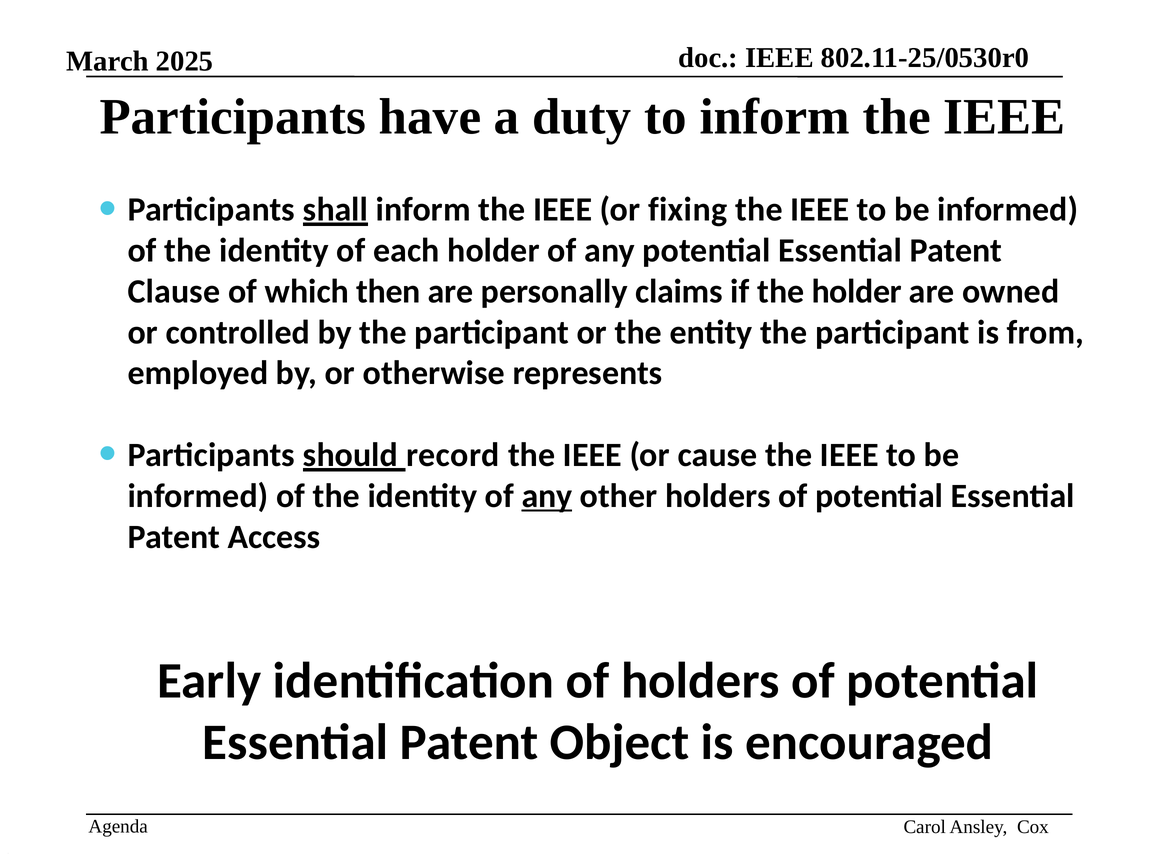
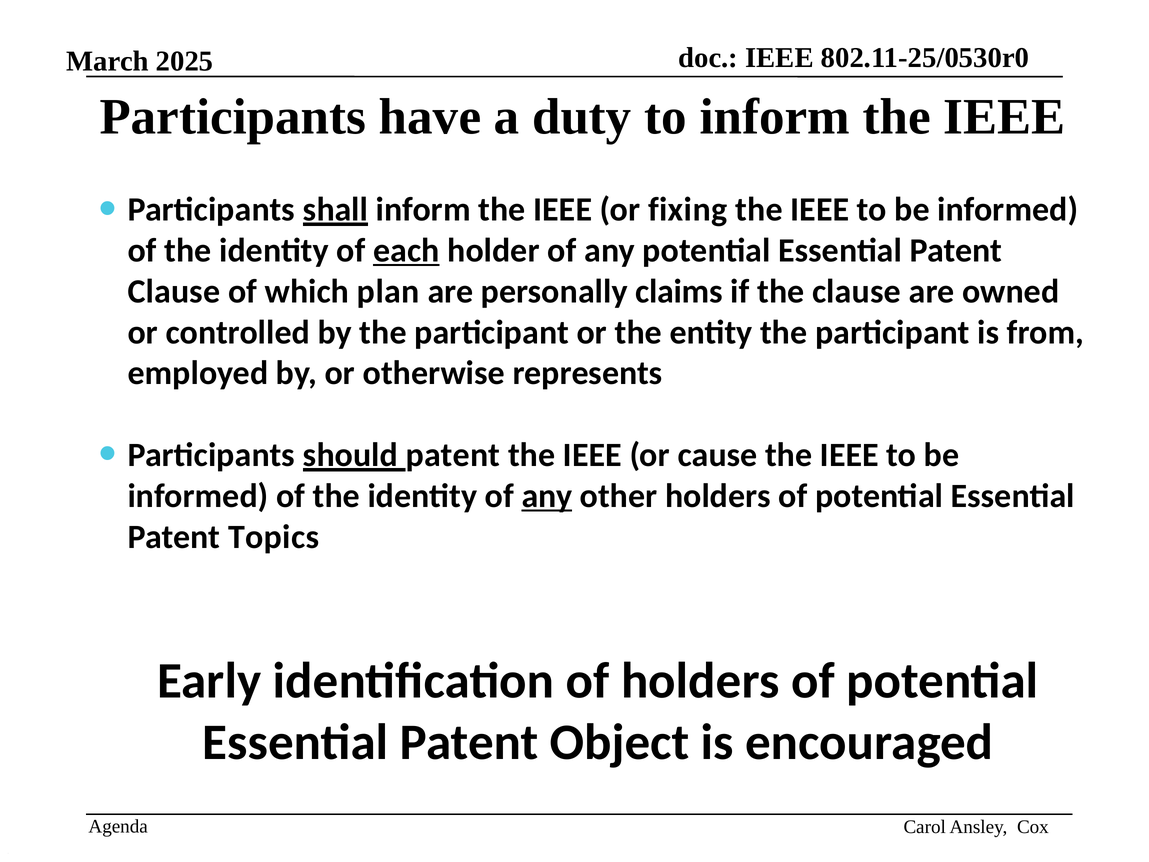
each underline: none -> present (406, 250)
then: then -> plan (388, 291)
the holder: holder -> clause (856, 291)
should record: record -> patent (453, 455)
Access: Access -> Topics (274, 537)
